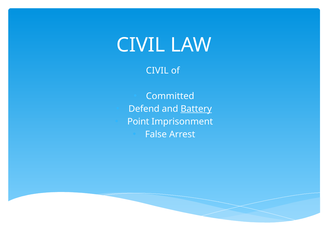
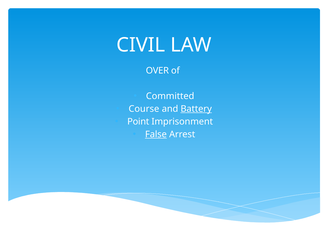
CIVIL: CIVIL -> OVER (157, 71)
Defend: Defend -> Course (144, 109)
False underline: none -> present (156, 134)
